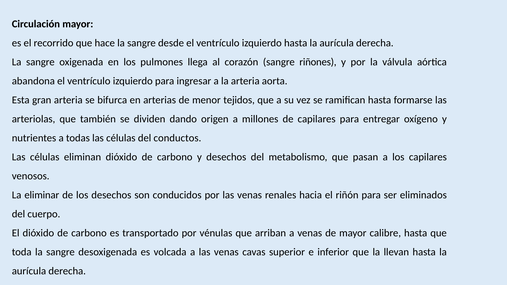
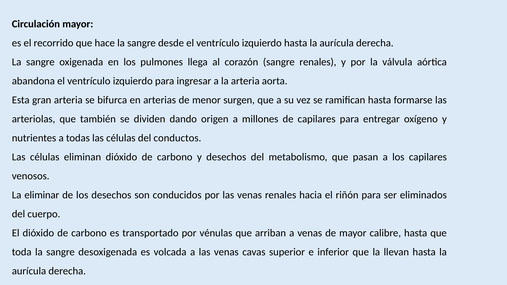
sangre riñones: riñones -> renales (318, 62)
tejidos: tejidos -> surgen (239, 100)
